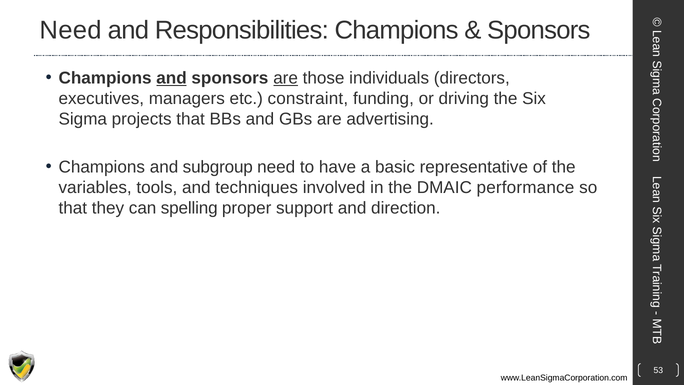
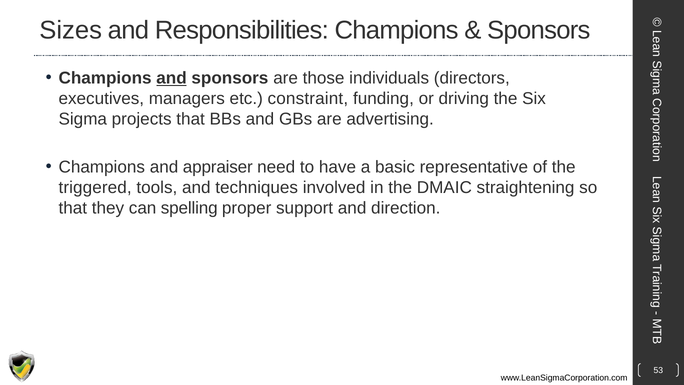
Need: Need -> Sizes (71, 30)
are underline: present -> none (286, 78)
subgroup: subgroup -> appraiser (218, 167)
variables: variables -> triggered (95, 188)
performance: performance -> straightening (526, 188)
